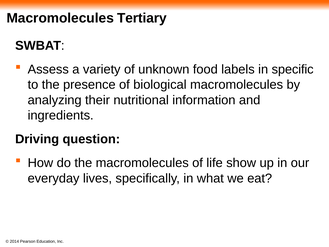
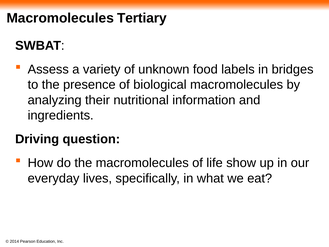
specific: specific -> bridges (293, 69)
